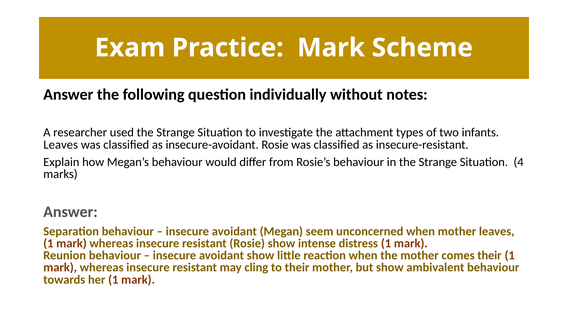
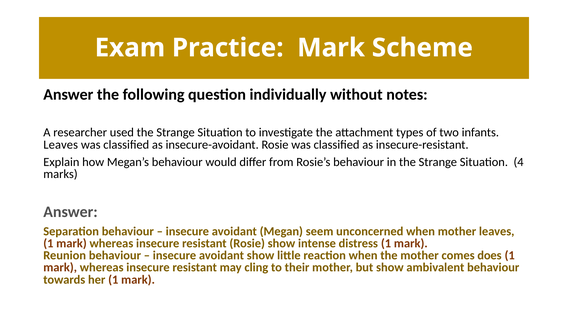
comes their: their -> does (489, 255)
